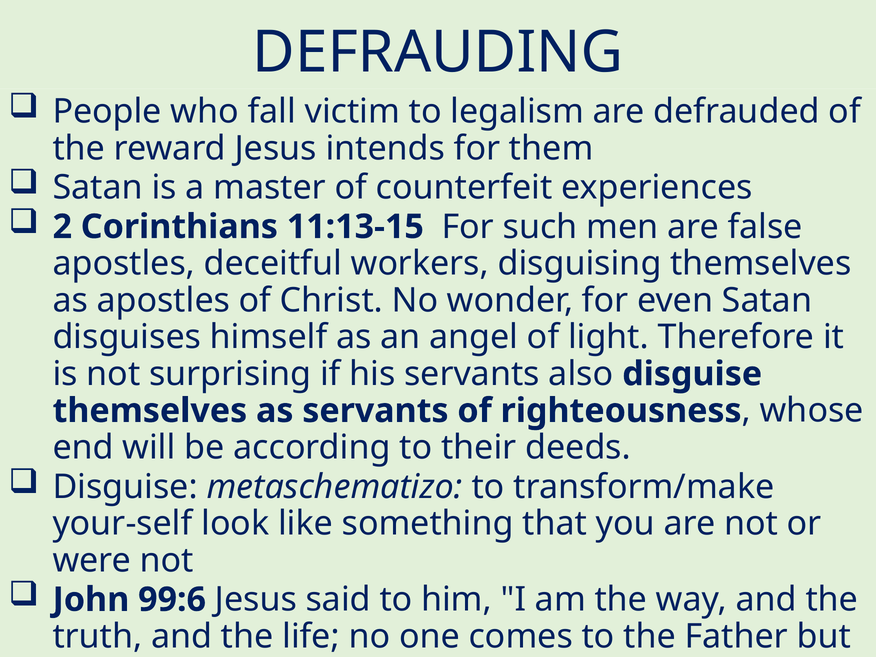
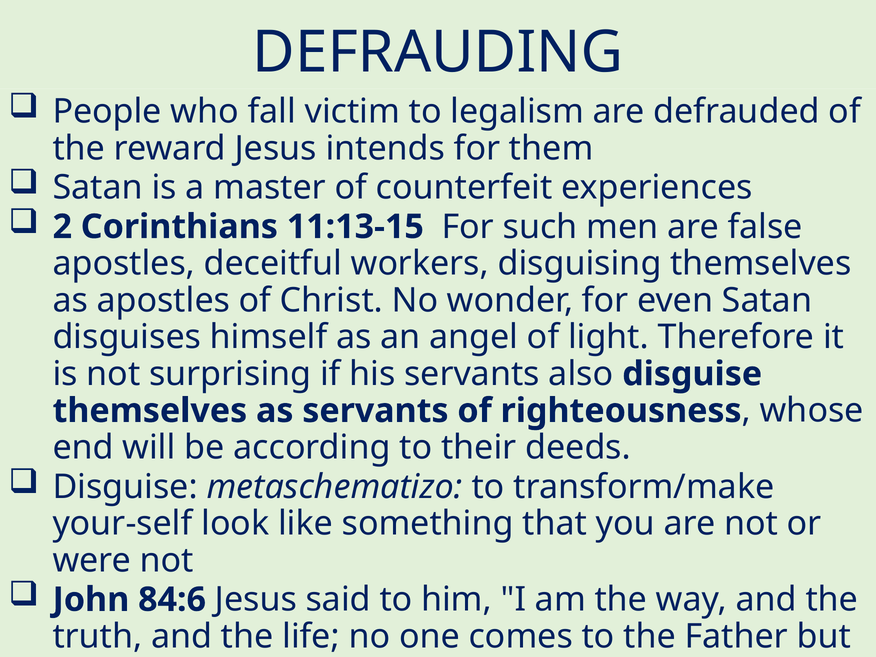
99:6: 99:6 -> 84:6 (172, 600)
